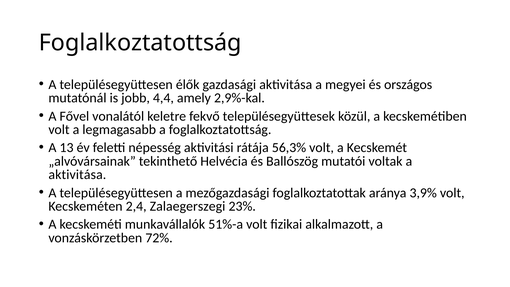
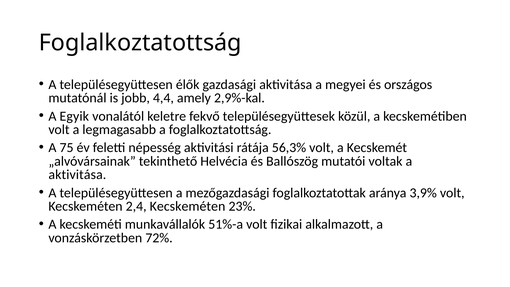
Fővel: Fővel -> Egyik (74, 116)
13: 13 -> 75 (67, 148)
2,4 Zalaegerszegi: Zalaegerszegi -> Kecskeméten (188, 206)
